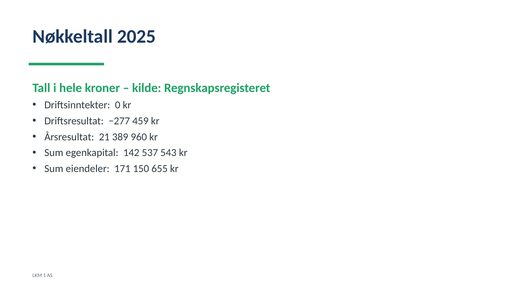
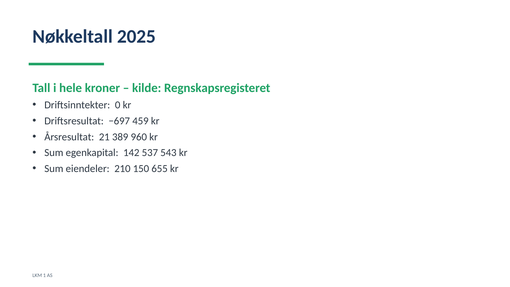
−277: −277 -> −697 (119, 121)
171: 171 -> 210 (122, 169)
